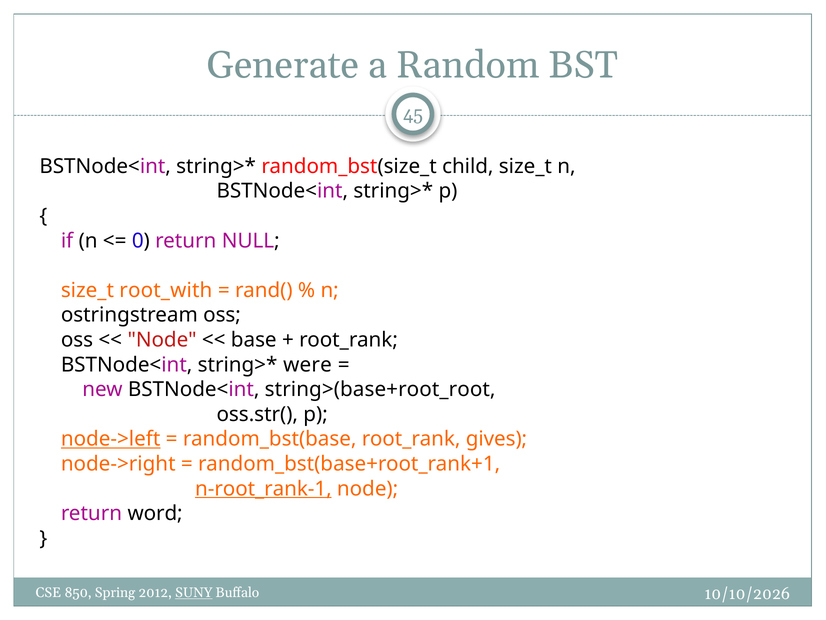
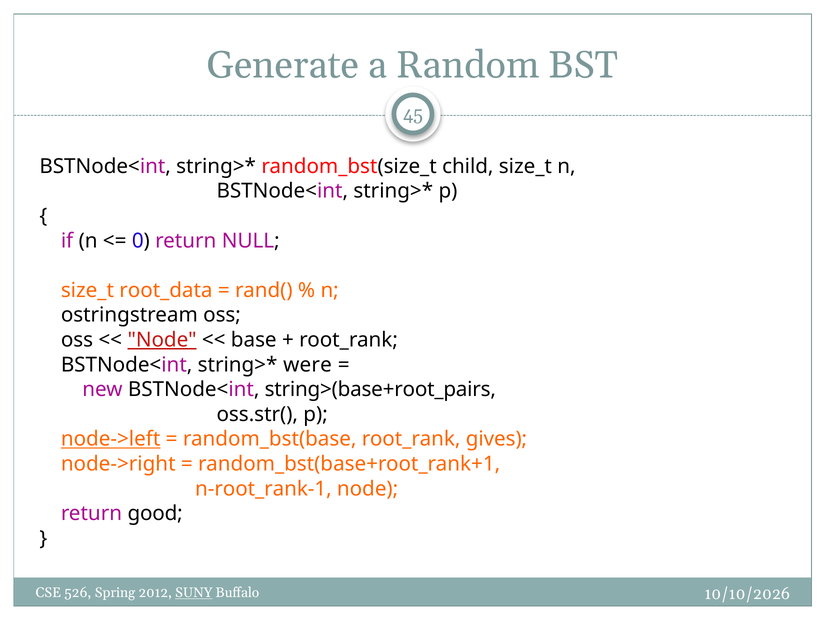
root_with: root_with -> root_data (166, 290)
Node underline: none -> present (162, 340)
string>(base+root_root: string>(base+root_root -> string>(base+root_pairs (380, 389)
n-root_rank-1 underline: present -> none (263, 488)
word: word -> good (155, 513)
850: 850 -> 526 (78, 592)
